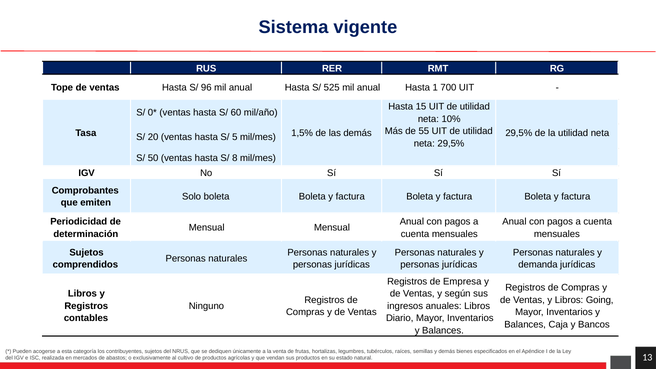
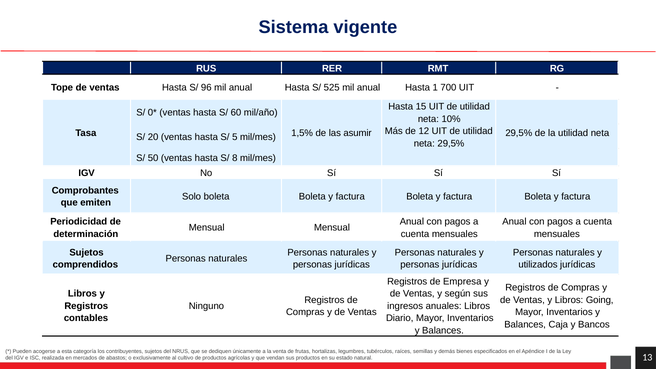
55: 55 -> 12 (424, 131)
las demás: demás -> asumir (358, 133)
demanda: demanda -> utilizados (538, 265)
